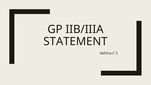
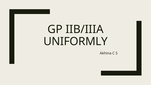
STATEMENT: STATEMENT -> UNIFORMLY (76, 41)
